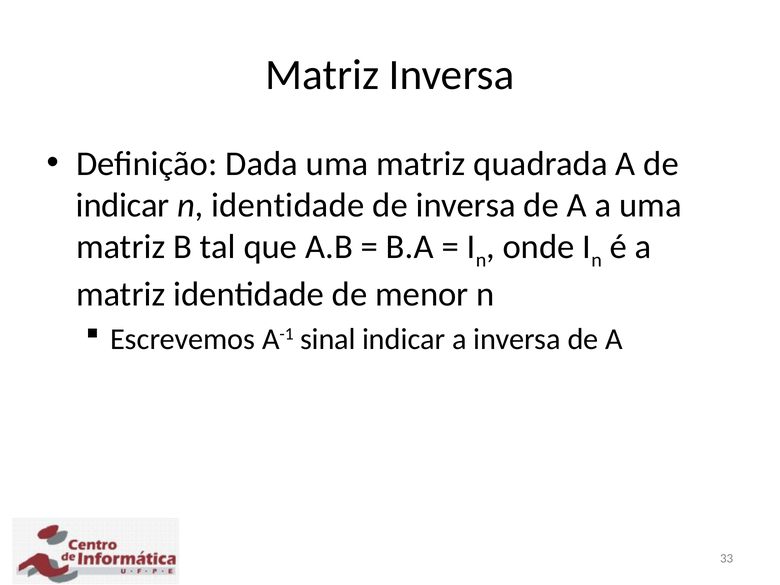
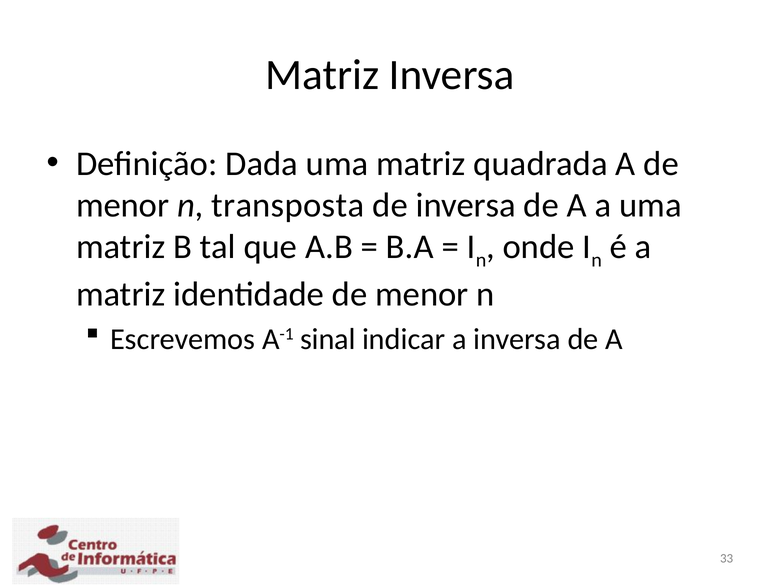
indicar: indicar -> menor (123, 205)
n identidade: identidade -> transposta (288, 205)
